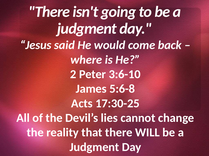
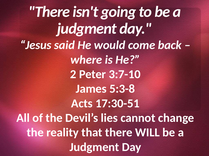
3:6-10: 3:6-10 -> 3:7-10 (125, 75)
5:6-8: 5:6-8 -> 5:3-8 (122, 89)
17:30-25: 17:30-25 -> 17:30-51 (118, 104)
